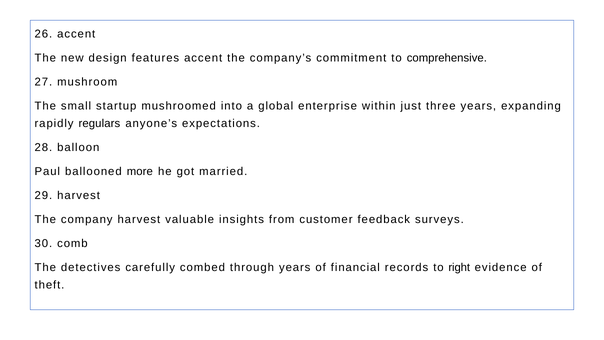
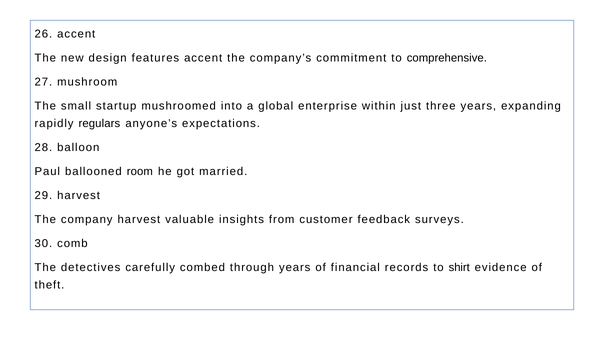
more: more -> room (140, 171)
right: right -> shirt (459, 267)
